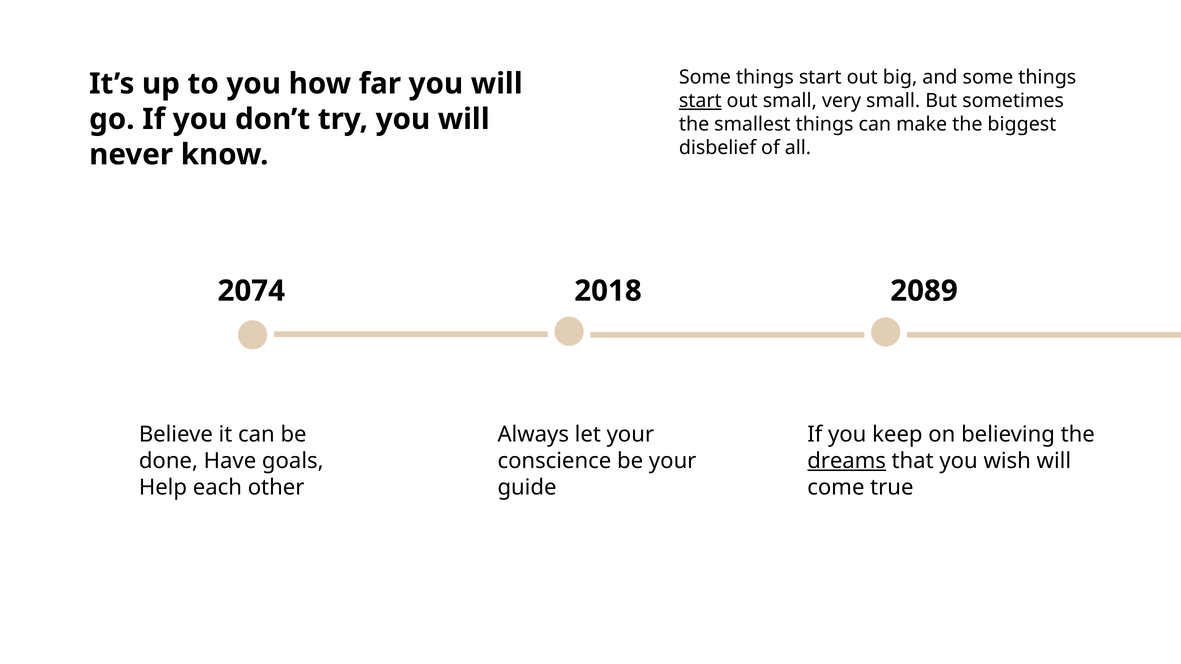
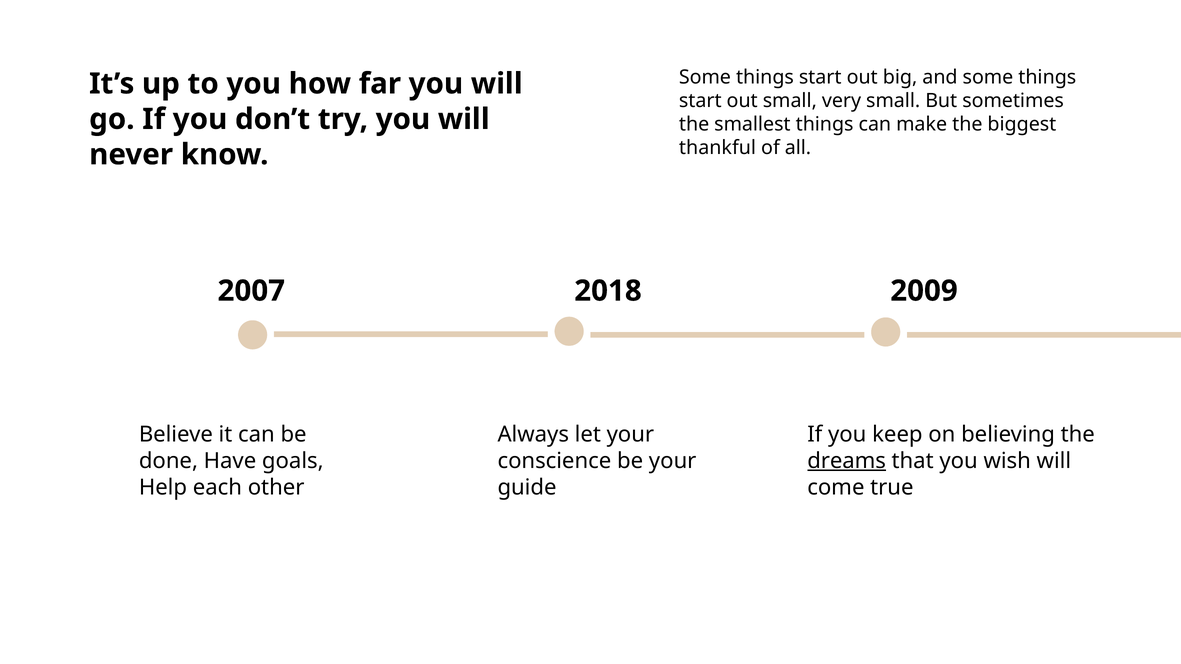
start underline: present -> none (700, 101)
disbelief: disbelief -> thankful (717, 148)
2074: 2074 -> 2007 (251, 291)
2089: 2089 -> 2009 (924, 291)
